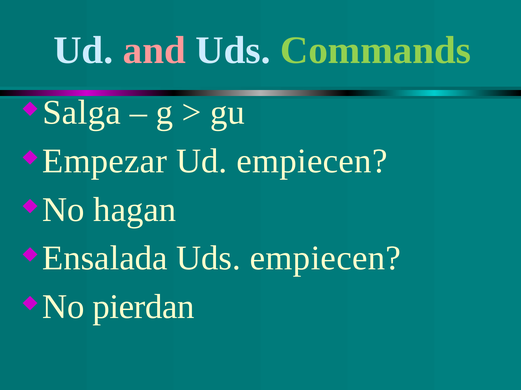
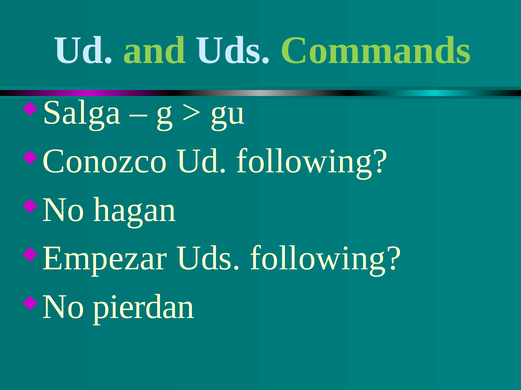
and colour: pink -> light green (154, 50)
Empezar: Empezar -> Conozco (105, 161)
Ud empiecen: empiecen -> following (312, 161)
Ensalada: Ensalada -> Empezar (105, 259)
Uds empiecen: empiecen -> following (325, 259)
